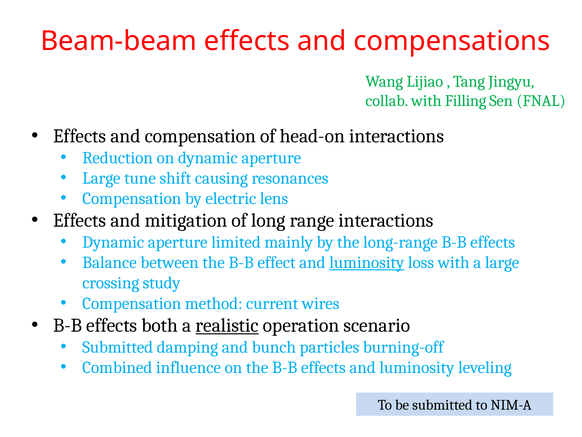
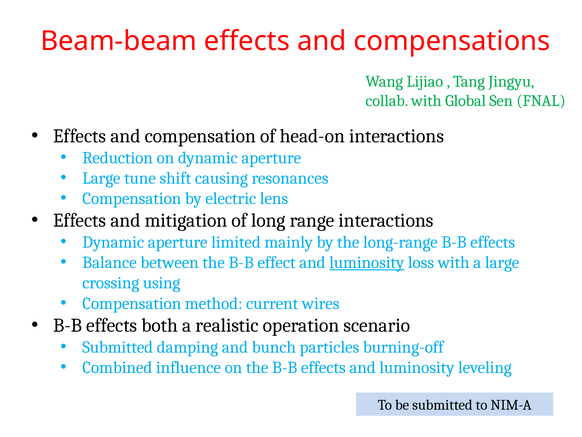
Filling: Filling -> Global (466, 101)
study: study -> using (162, 283)
realistic underline: present -> none (227, 325)
